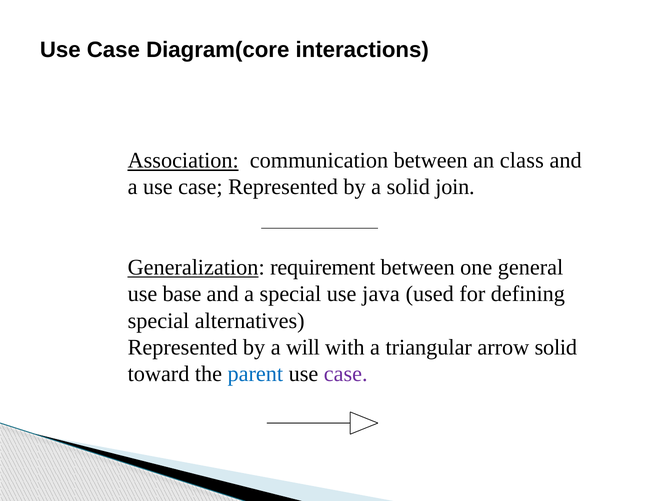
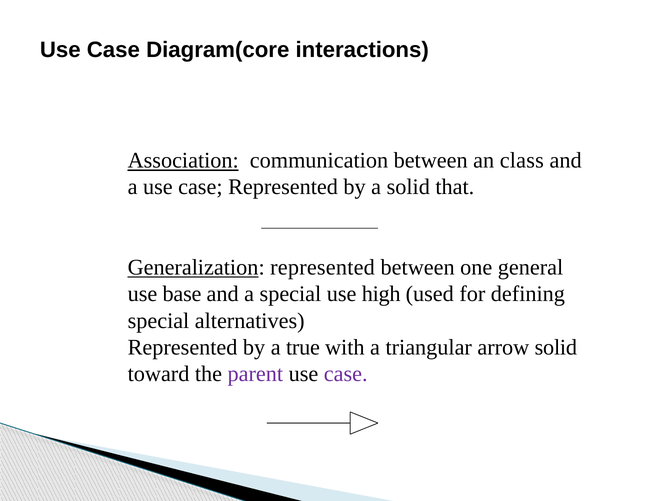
join: join -> that (455, 187)
Generalization requirement: requirement -> represented (323, 267)
java: java -> high (381, 294)
will: will -> true (303, 347)
parent colour: blue -> purple (255, 374)
